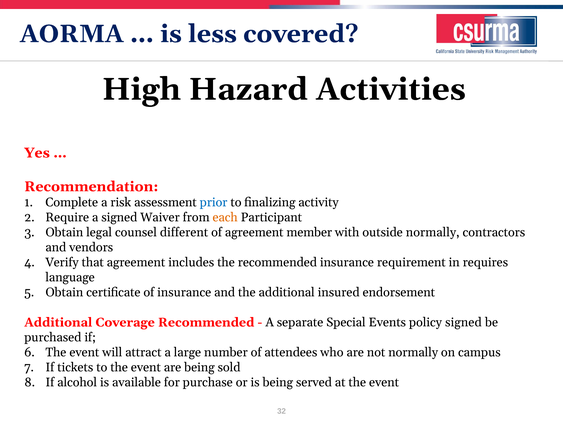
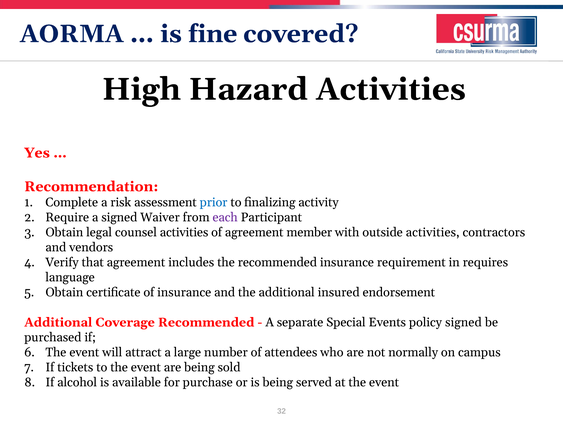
less: less -> fine (213, 34)
each colour: orange -> purple (225, 218)
counsel different: different -> activities (184, 233)
outside normally: normally -> activities (433, 233)
